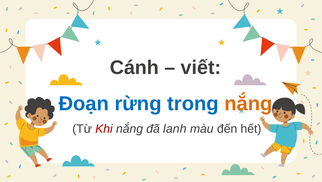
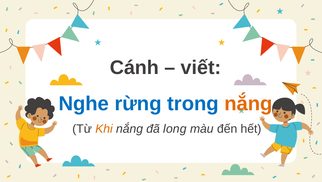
Đoạn: Đoạn -> Nghe (84, 103)
Khi colour: red -> orange (104, 129)
lanh: lanh -> long (175, 129)
